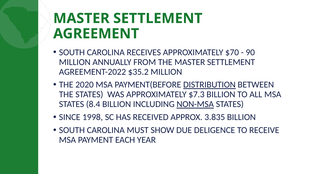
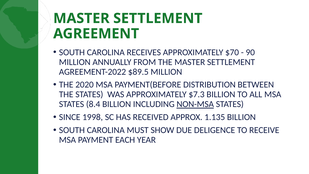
$35.2: $35.2 -> $89.5 (138, 72)
DISTRIBUTION underline: present -> none (209, 85)
3.835: 3.835 -> 1.135 (215, 117)
